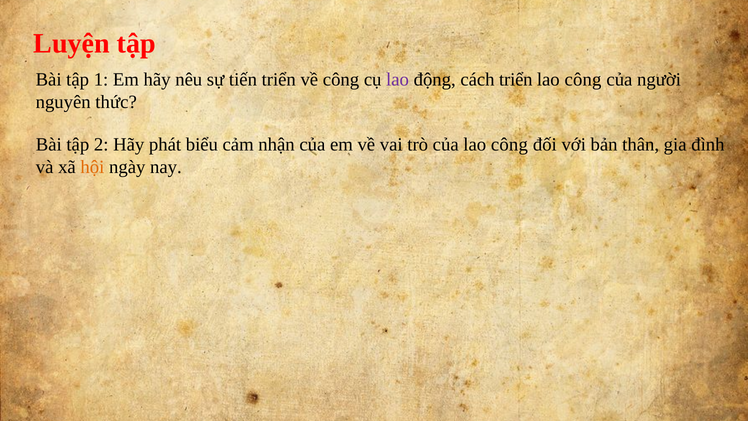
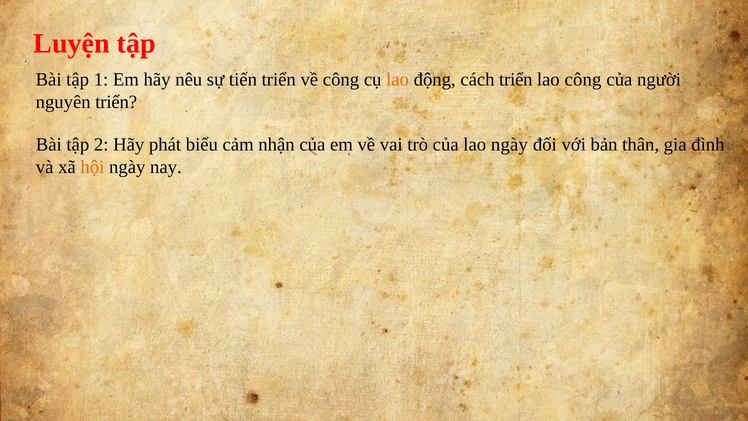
lao colour: purple -> orange (398, 80)
nguyên thức: thức -> triển (116, 102)
của lao công: công -> ngày (509, 144)
